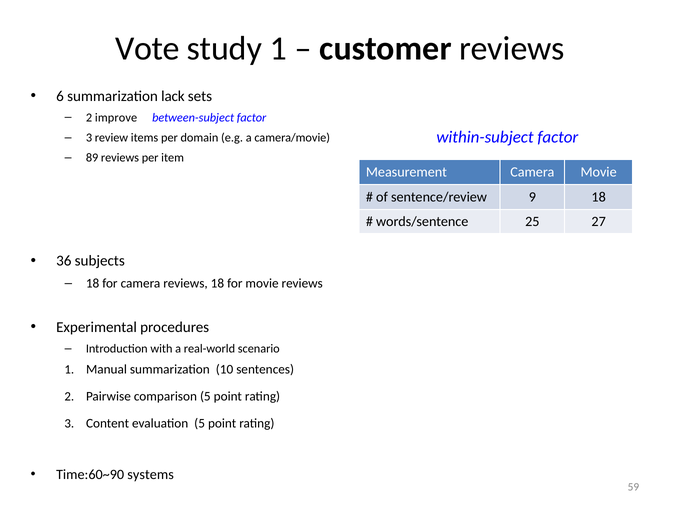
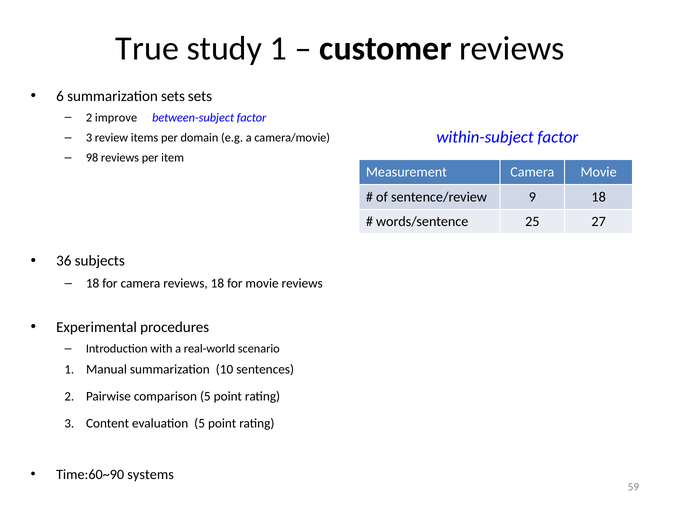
Vote: Vote -> True (147, 48)
summarization lack: lack -> sets (173, 96)
89: 89 -> 98 (92, 158)
